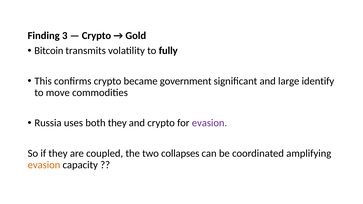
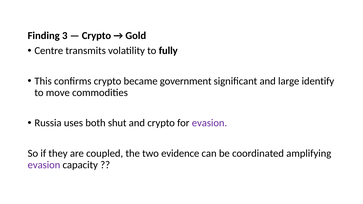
Bitcoin: Bitcoin -> Centre (49, 51)
both they: they -> shut (117, 123)
collapses: collapses -> evidence (180, 154)
evasion colour: orange -> purple (44, 165)
